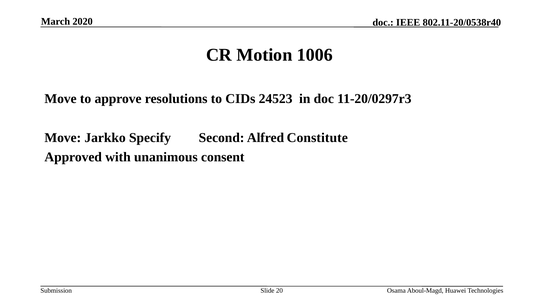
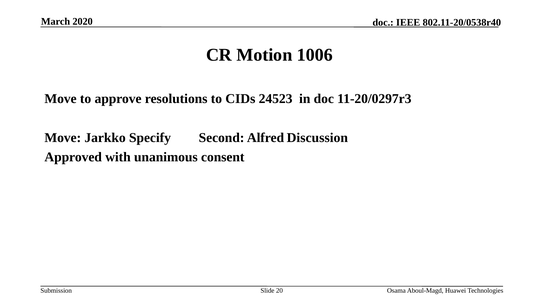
Constitute: Constitute -> Discussion (317, 138)
